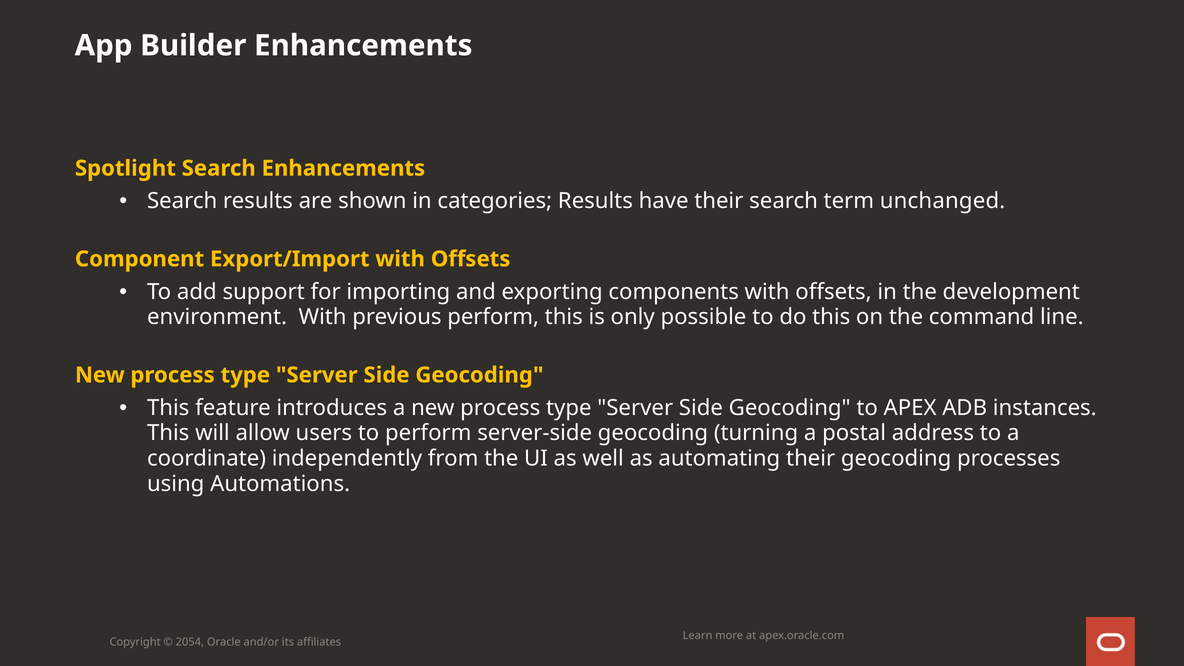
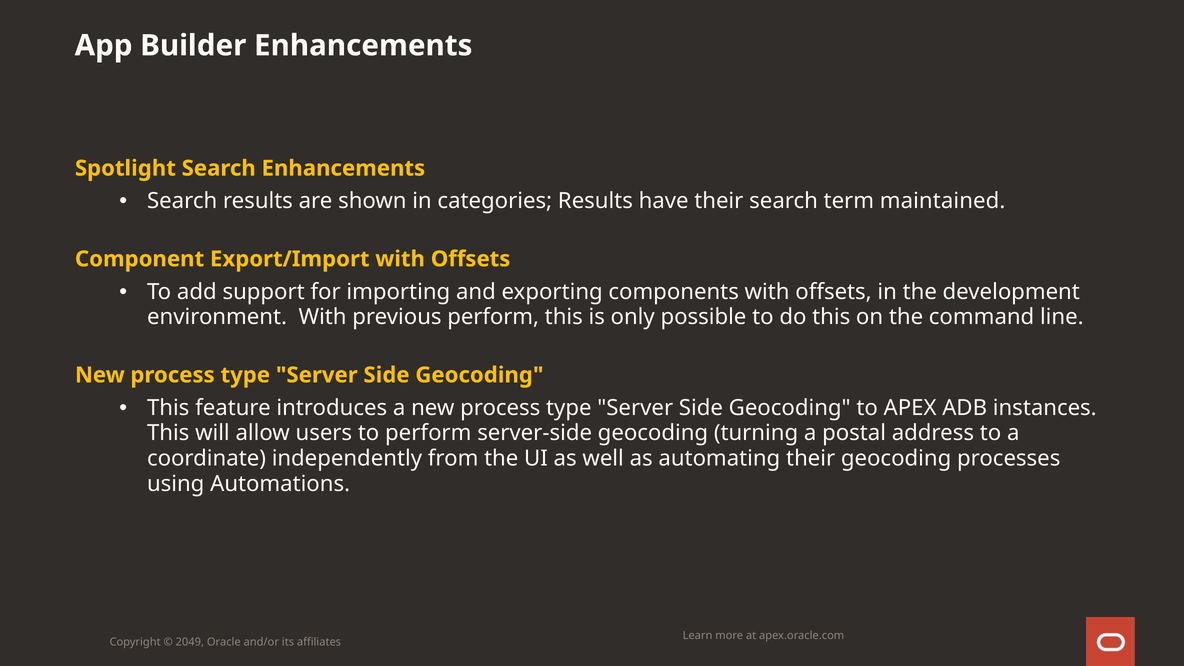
unchanged: unchanged -> maintained (943, 201)
2054: 2054 -> 2049 (190, 642)
